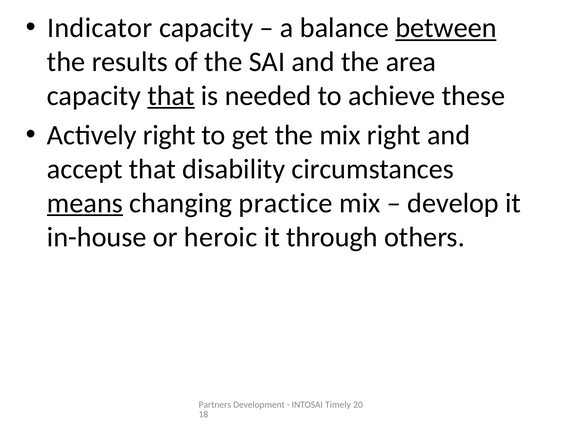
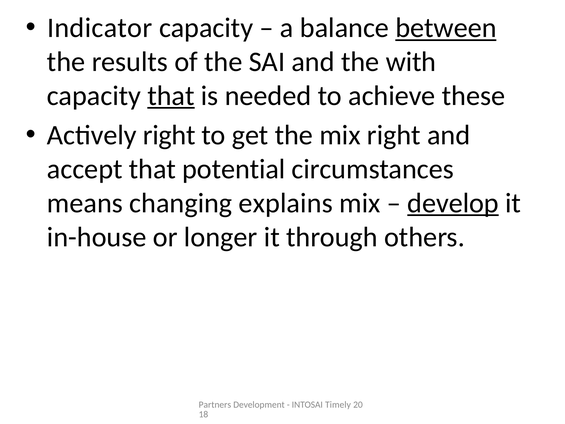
area: area -> with (411, 62)
disability: disability -> potential (234, 169)
means underline: present -> none (85, 203)
practice: practice -> explains (286, 203)
develop underline: none -> present (453, 203)
heroic: heroic -> longer (221, 237)
